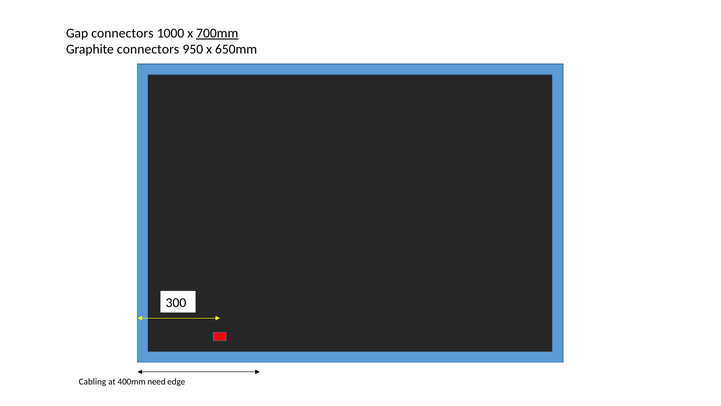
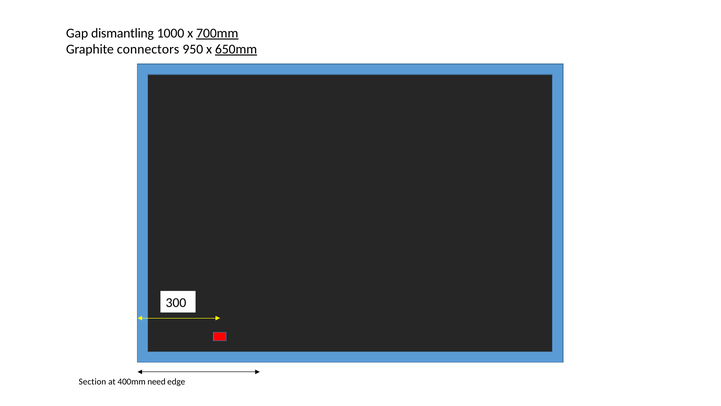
Gap connectors: connectors -> dismantling (123, 33)
650mm underline: none -> present (236, 49)
Cabling: Cabling -> Section (92, 381)
